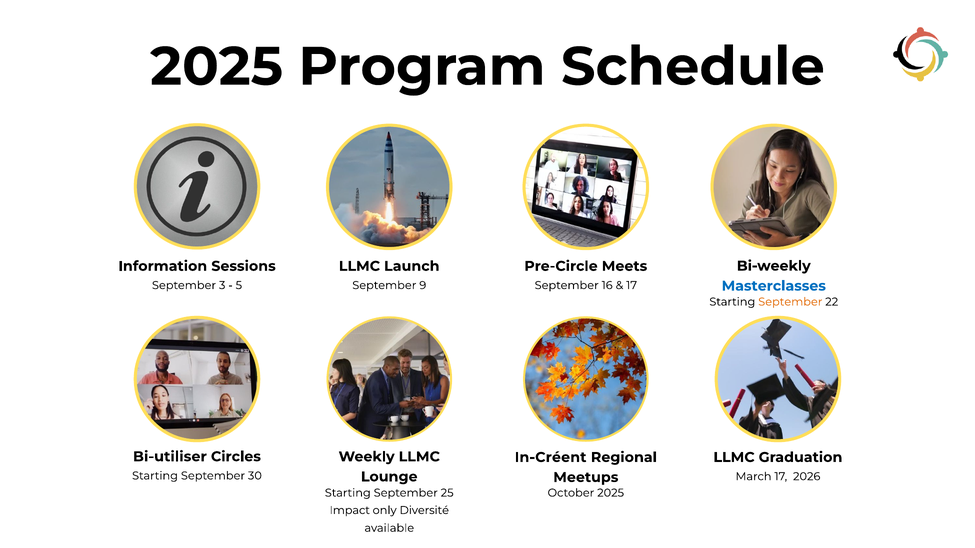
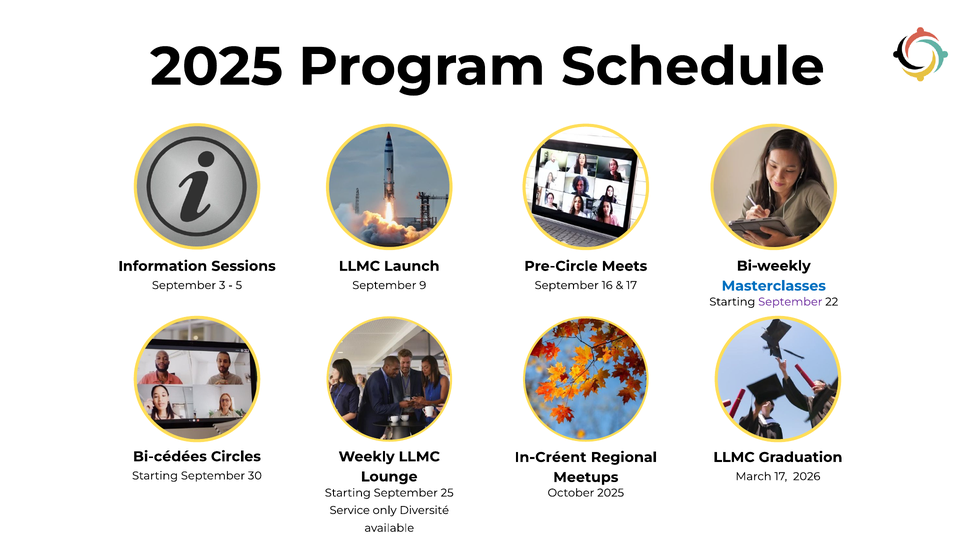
September colour: orange -> purple (790, 302)
Bi-utiliser: Bi-utiliser -> Bi-cédées (170, 457)
Impact: Impact -> Service (350, 511)
